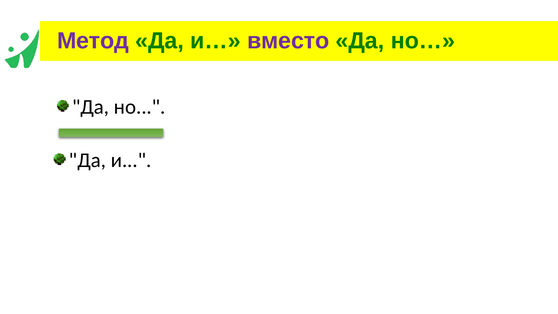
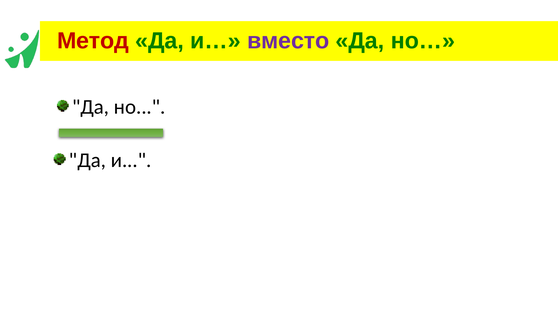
Метод colour: purple -> red (93, 41)
